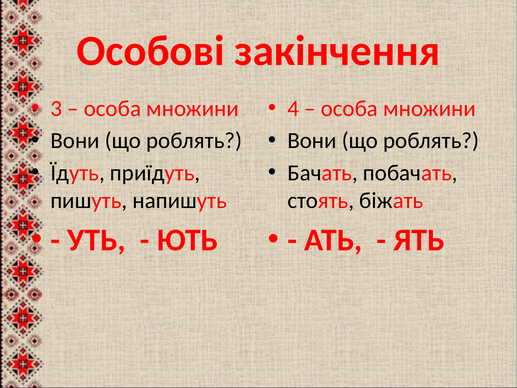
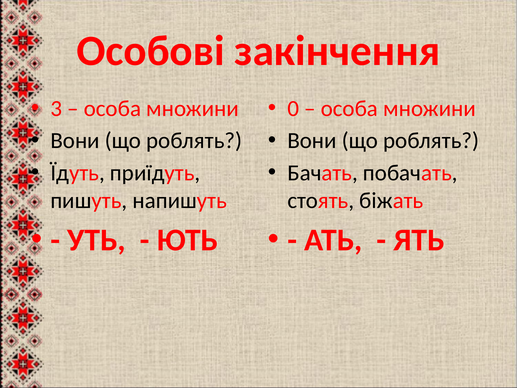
4: 4 -> 0 (293, 108)
